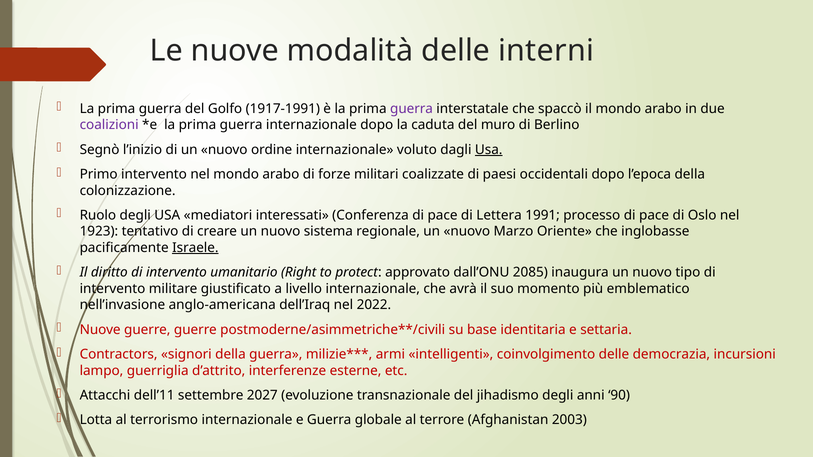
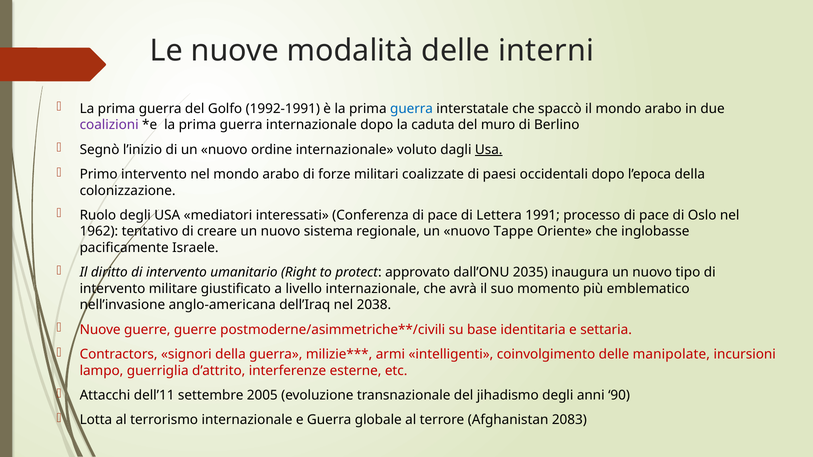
1917-1991: 1917-1991 -> 1992-1991 (283, 109)
guerra colour: purple -> blue (412, 109)
1923: 1923 -> 1962 (99, 232)
Marzo: Marzo -> Tappe (513, 232)
Israele underline: present -> none (195, 248)
2085: 2085 -> 2035 (530, 273)
2022: 2022 -> 2038 (374, 305)
democrazia: democrazia -> manipolate (671, 355)
2027: 2027 -> 2005 (262, 396)
2003: 2003 -> 2083 (569, 420)
